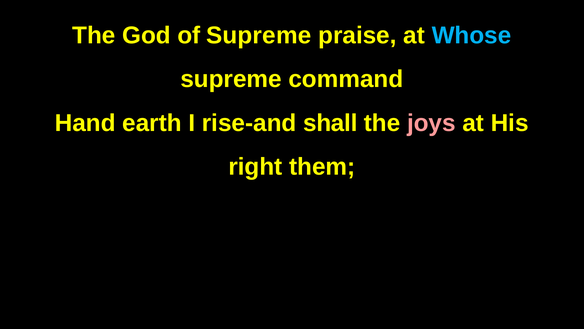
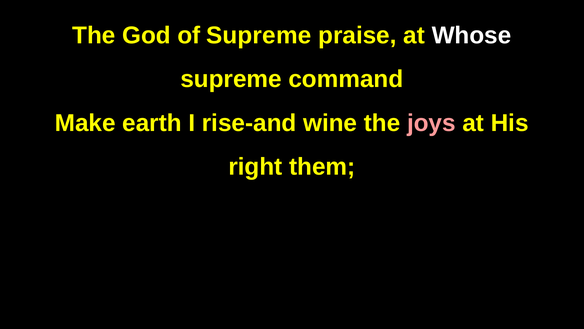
Whose colour: light blue -> white (471, 35)
Hand: Hand -> Make (85, 123)
shall: shall -> wine (330, 123)
